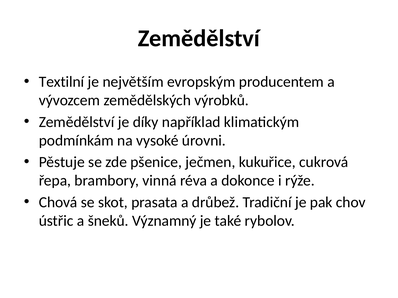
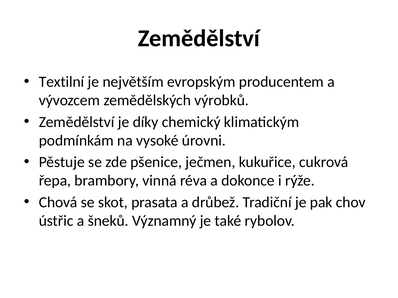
například: například -> chemický (191, 122)
